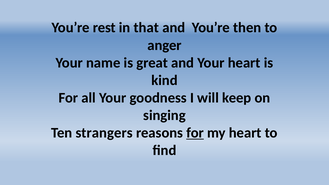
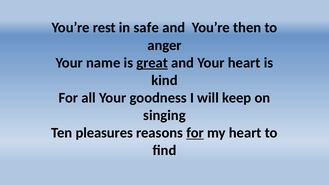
that: that -> safe (146, 28)
great underline: none -> present (152, 63)
strangers: strangers -> pleasures (104, 133)
